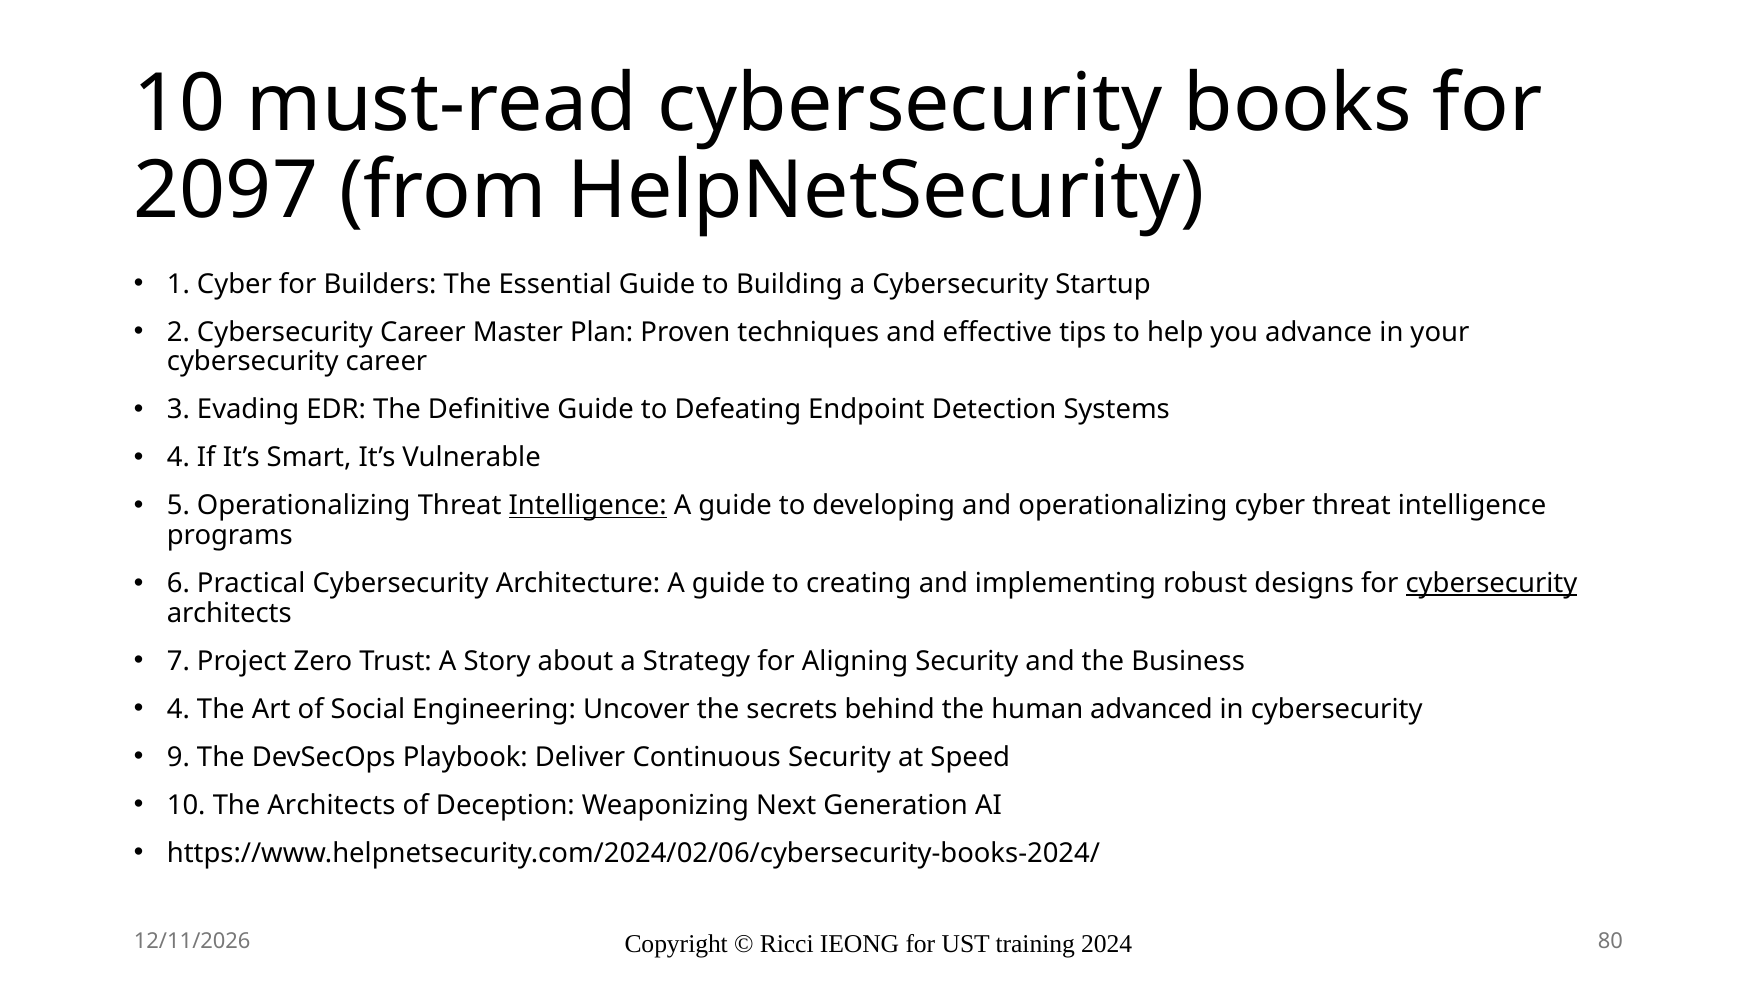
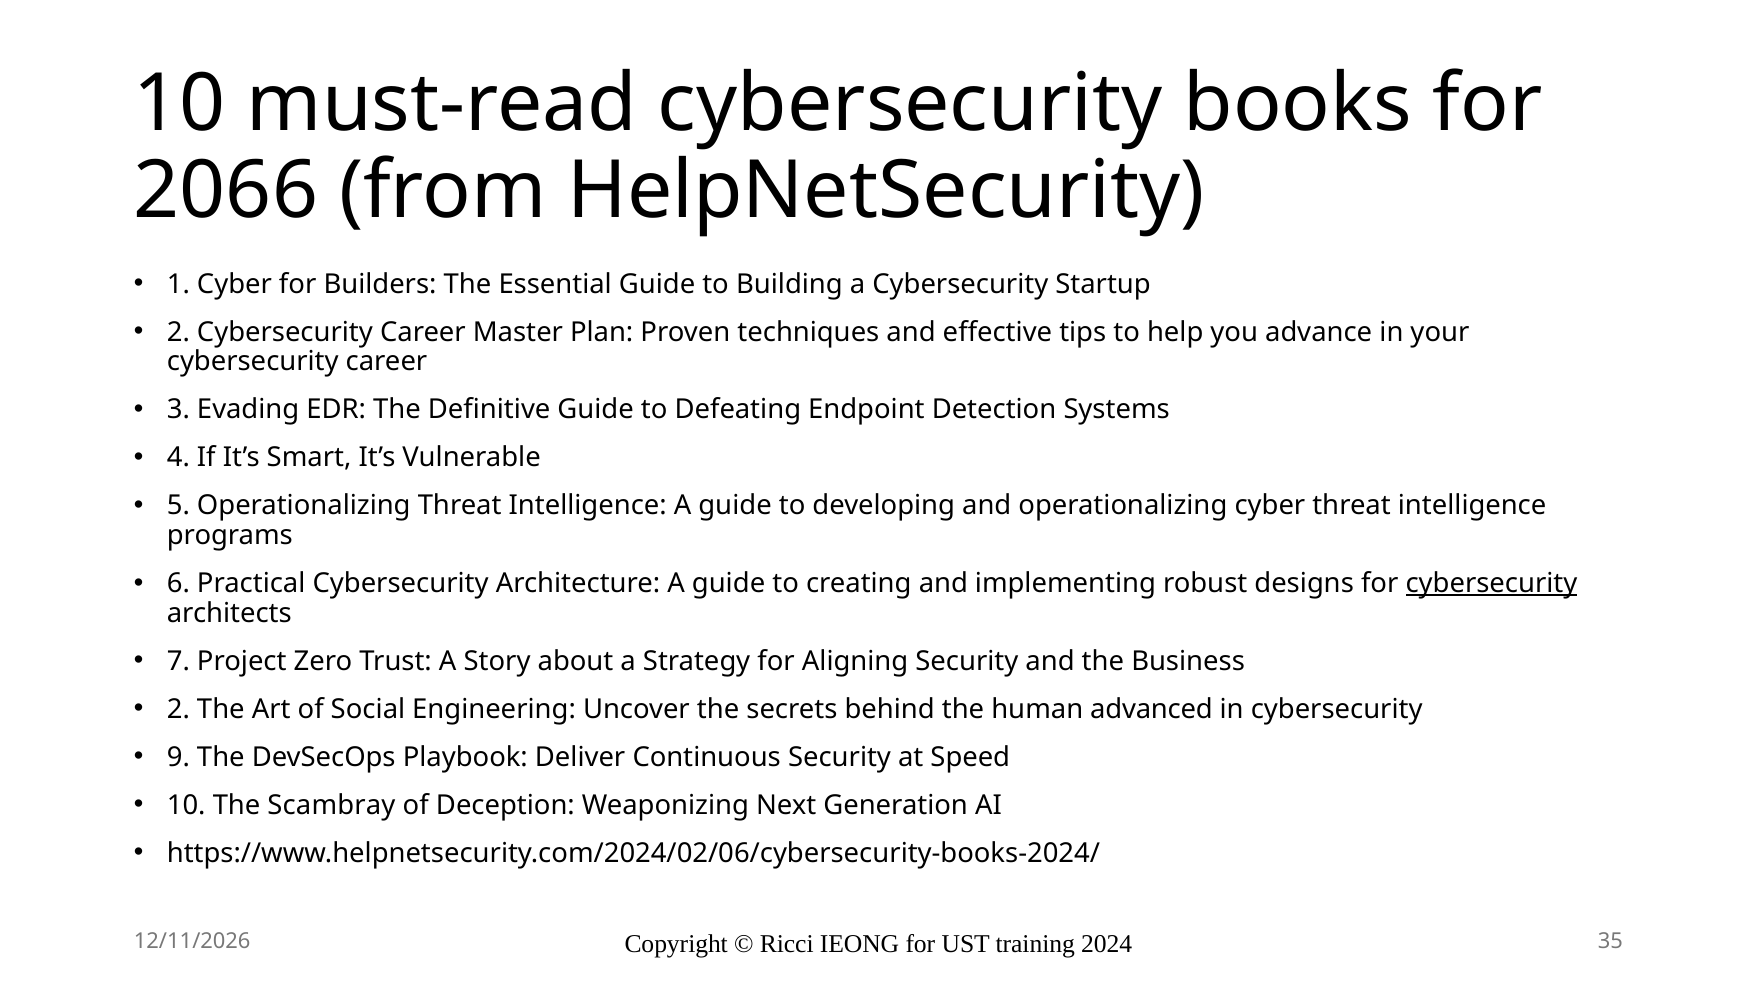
2097: 2097 -> 2066 (226, 191)
Intelligence underline: present -> none (588, 506)
4: 4 -> 2 (178, 709)
The Architects: Architects -> Scambray (331, 805)
80: 80 -> 35 (1610, 942)
